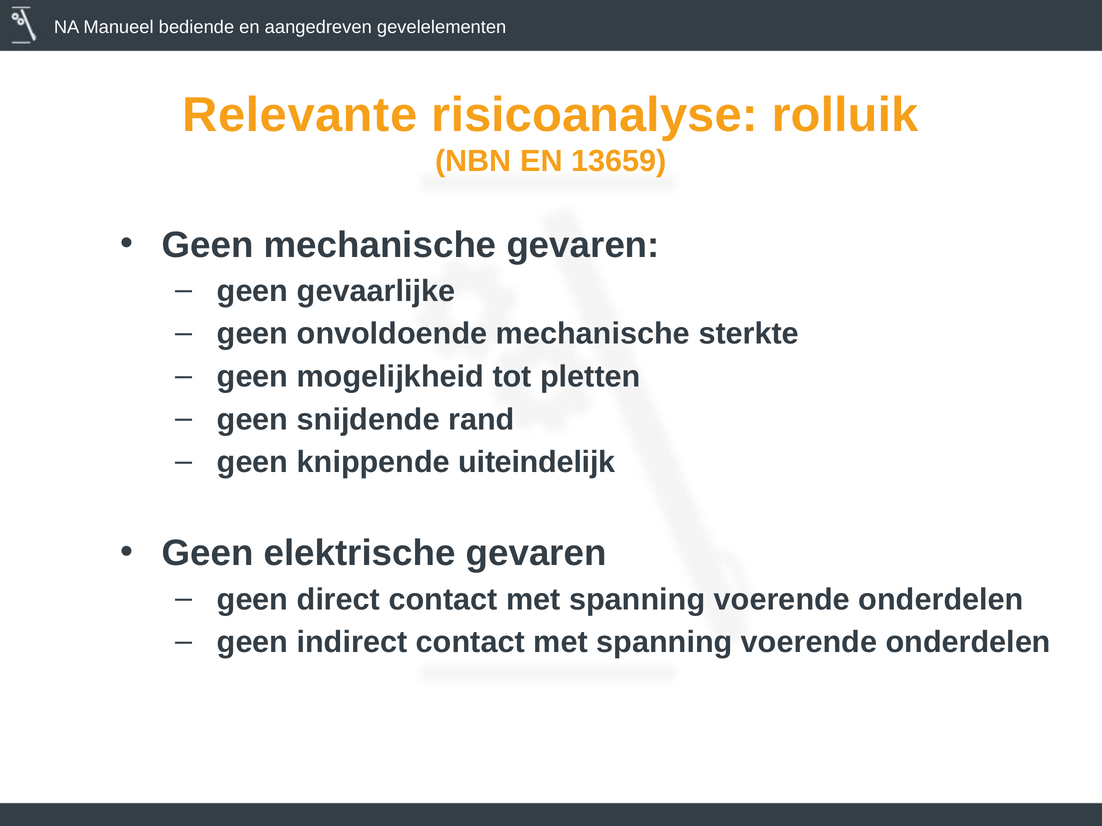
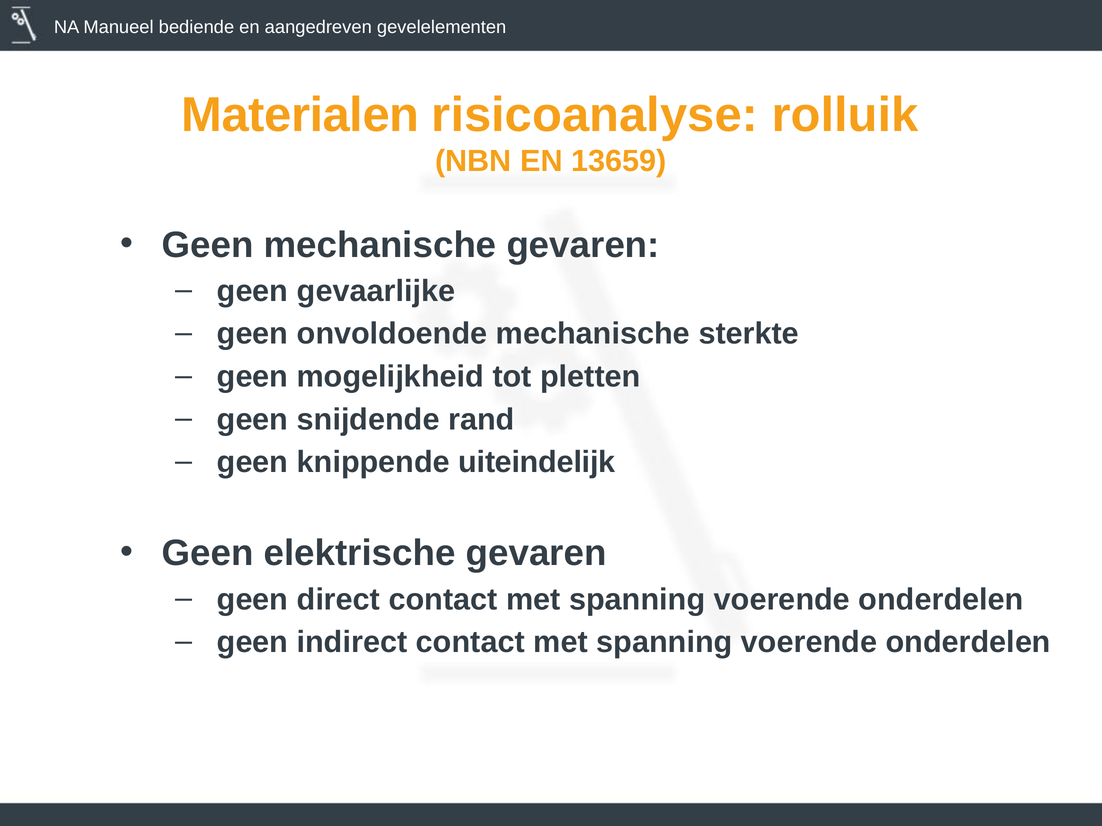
Relevante: Relevante -> Materialen (300, 115)
